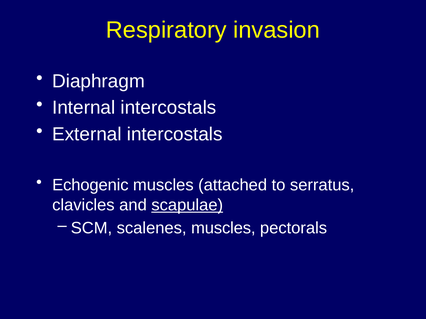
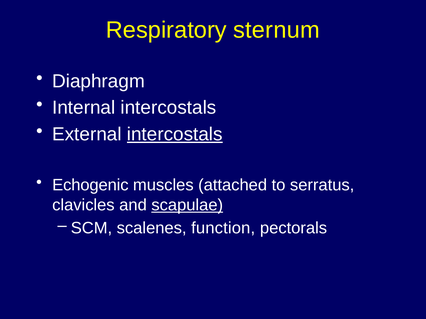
invasion: invasion -> sternum (277, 30)
intercostals underline: none -> present (175, 134)
scalenes muscles: muscles -> function (223, 228)
